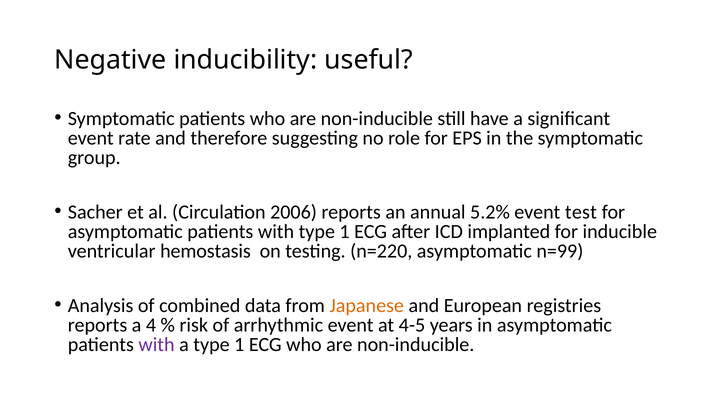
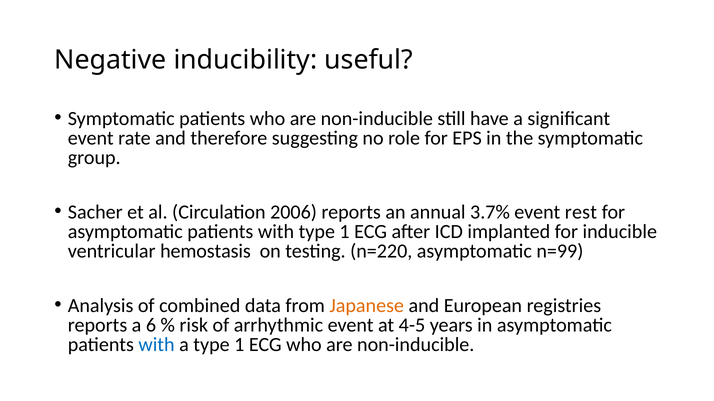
5.2%: 5.2% -> 3.7% (490, 212)
test: test -> rest (581, 212)
4: 4 -> 6 (151, 326)
with colour: purple -> blue (157, 345)
